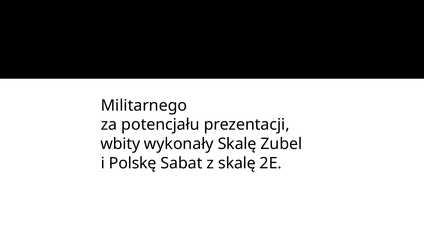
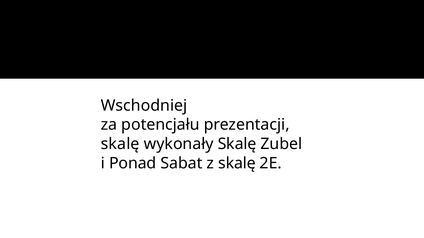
Militarnego: Militarnego -> Wschodniej (144, 106)
wbity: wbity -> skalę (120, 144)
Polskę: Polskę -> Ponad (133, 163)
